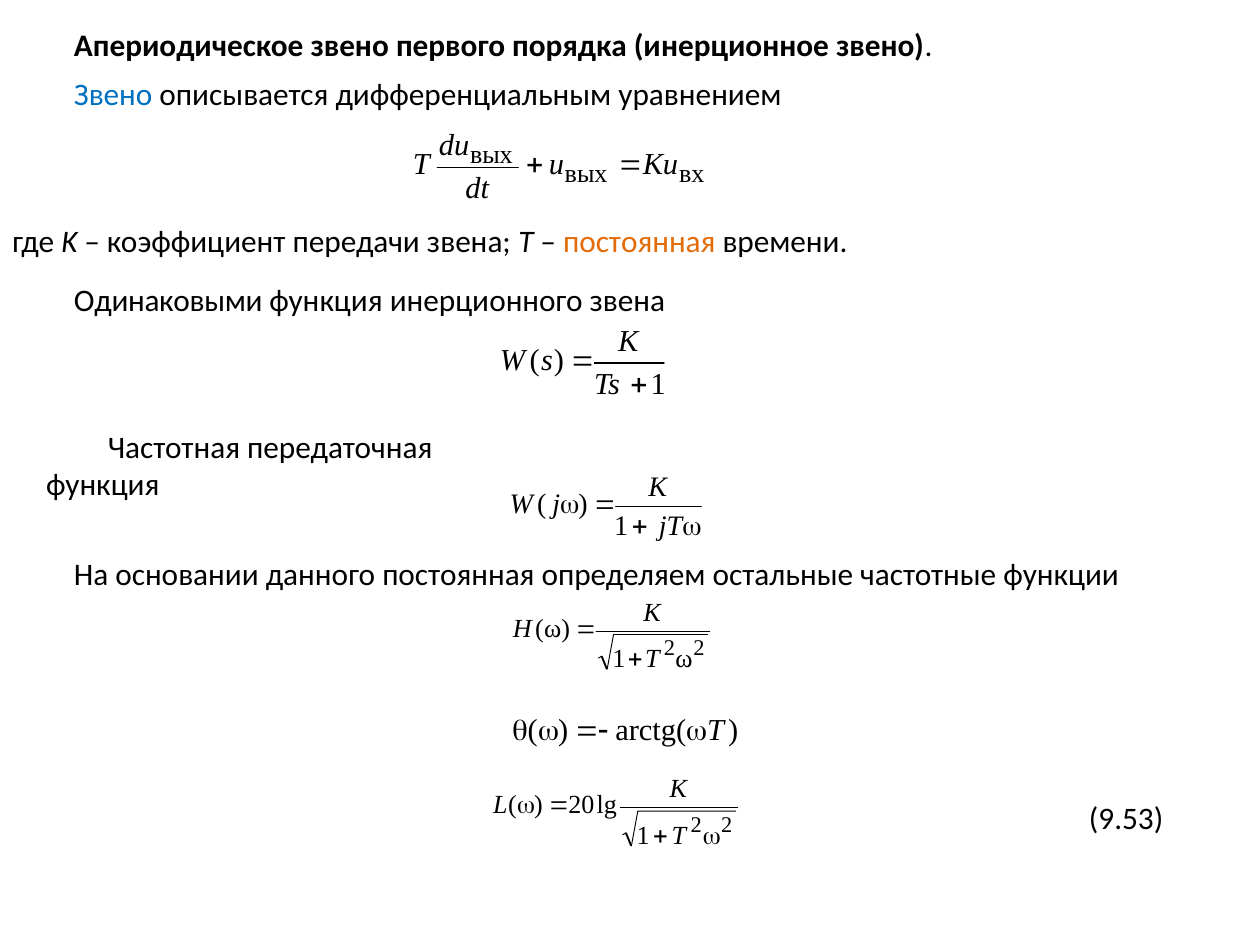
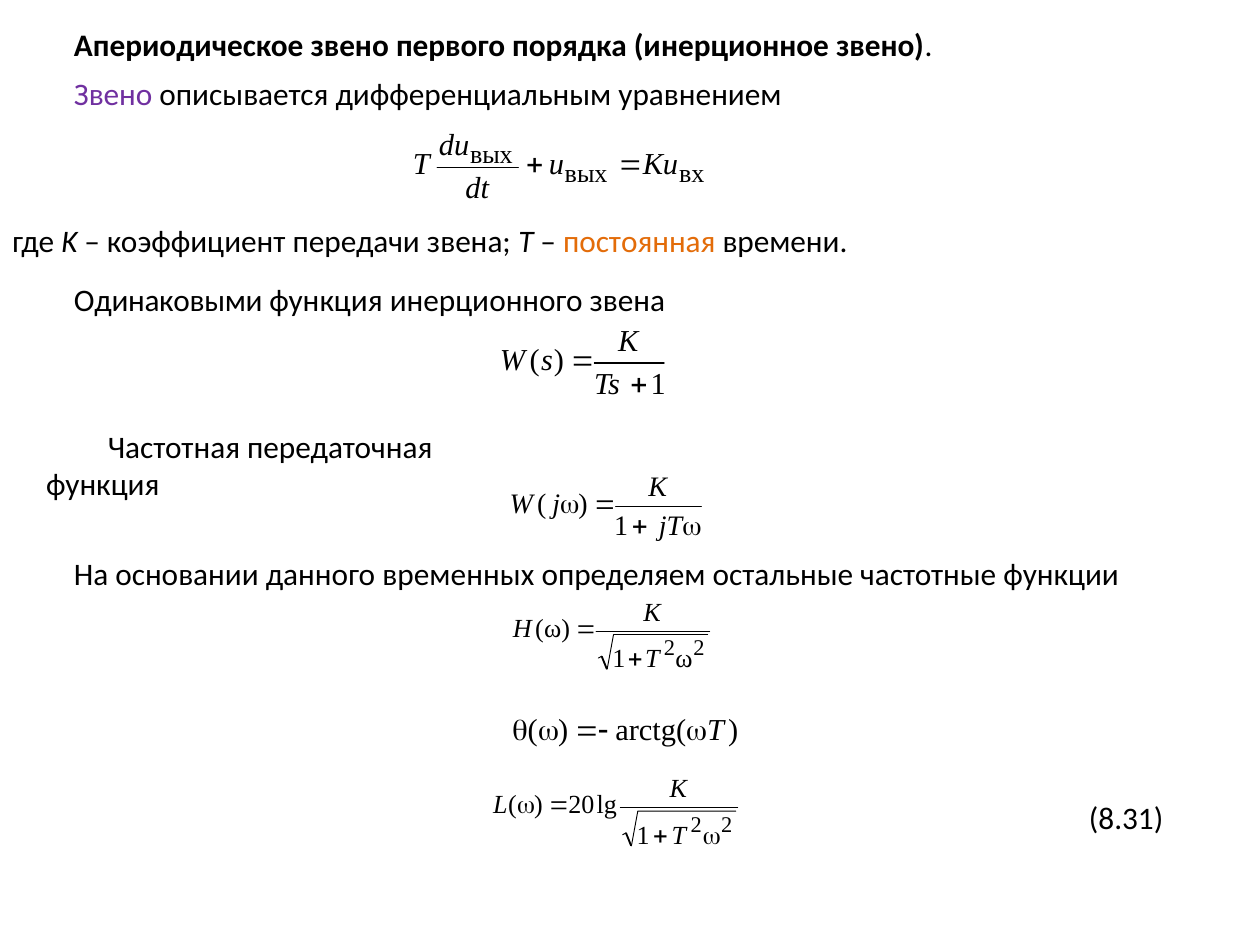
Звено colour: blue -> purple (113, 96)
данного постоянная: постоянная -> временных (458, 575)
9.53: 9.53 -> 8.31 (1126, 819)
